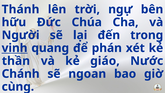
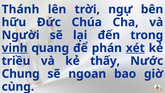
xét underline: none -> present (135, 48)
thần: thần -> triều (16, 61)
giáo: giáo -> thấy (105, 61)
Chánh: Chánh -> Chung (21, 74)
